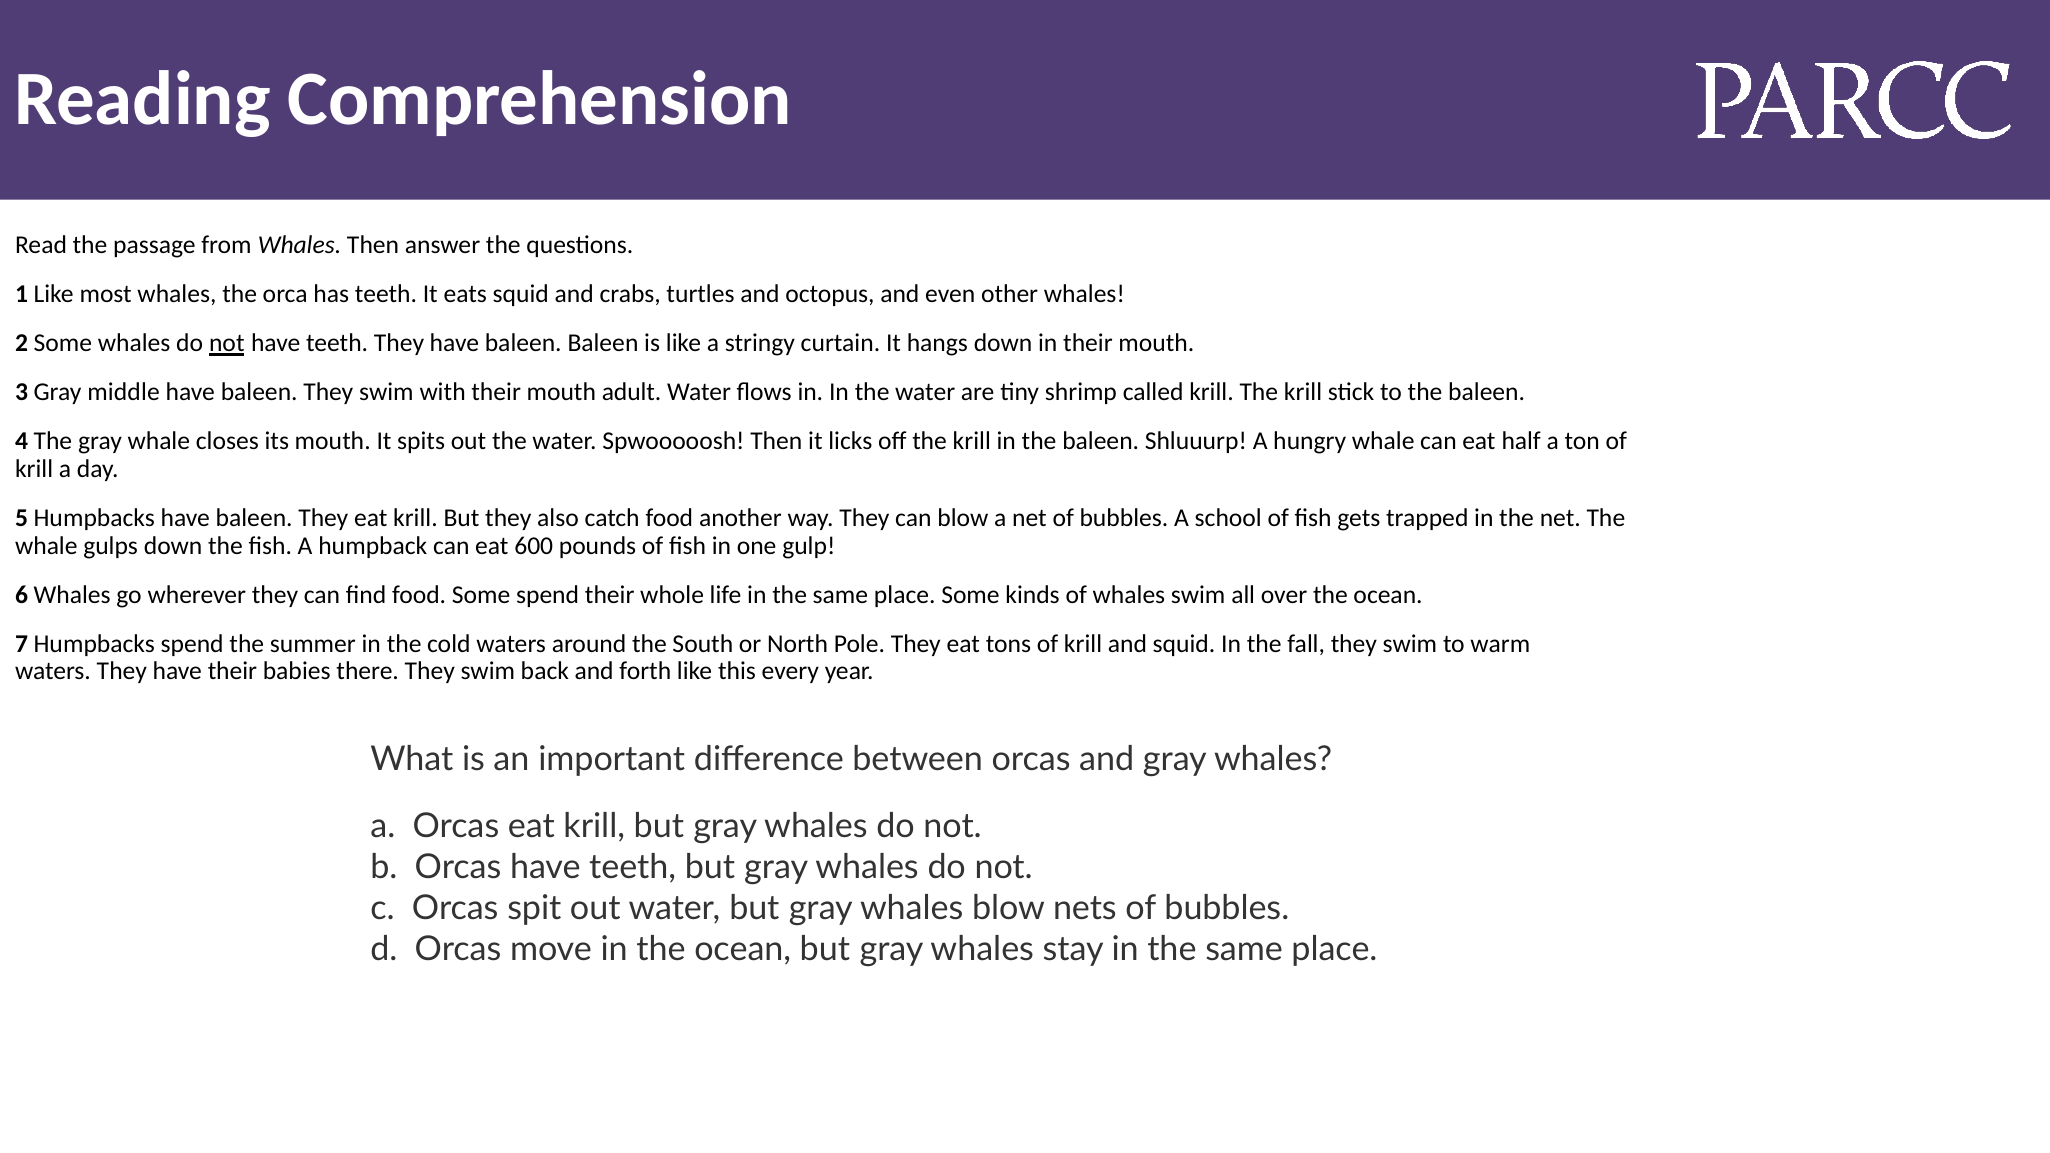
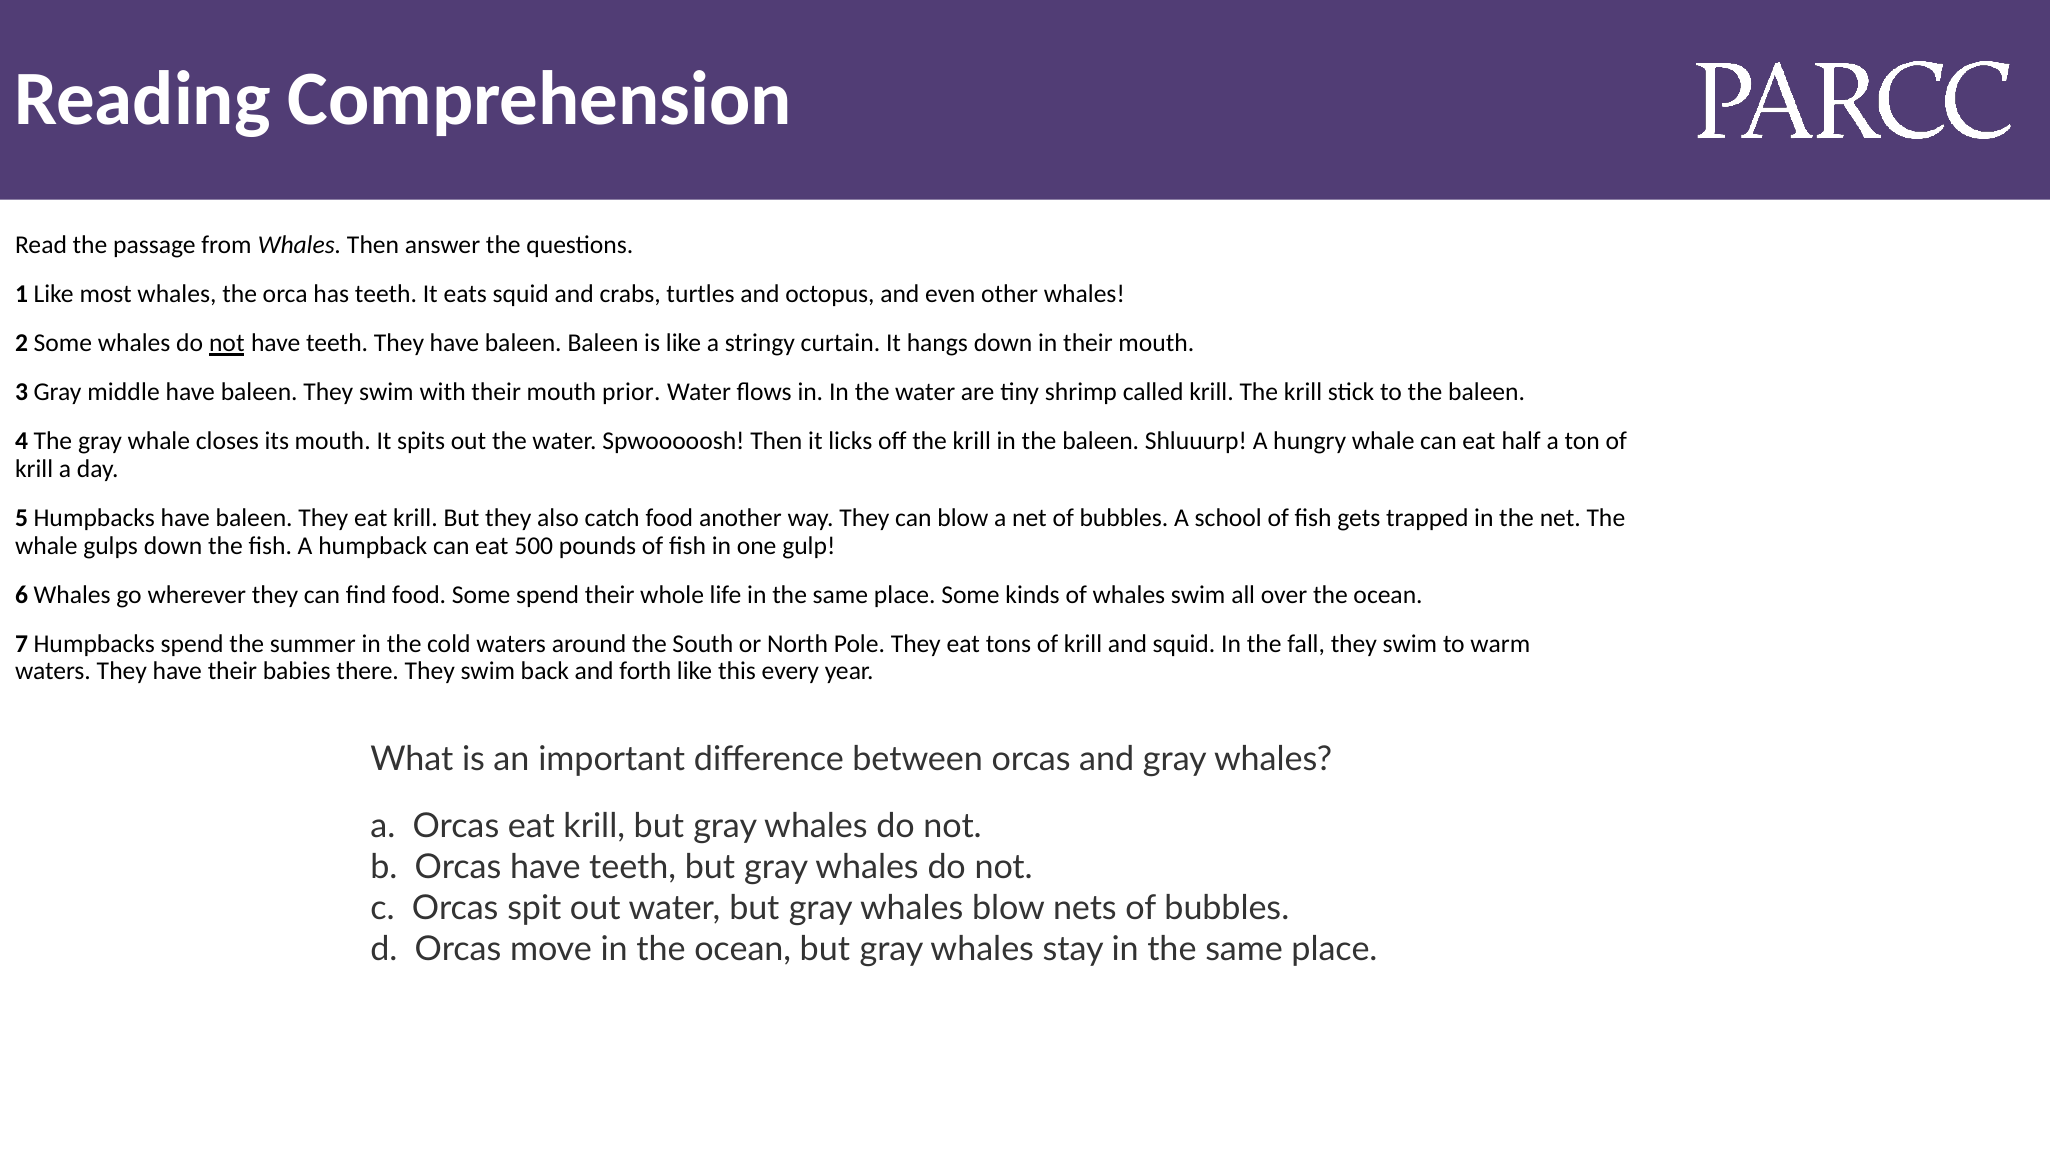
adult: adult -> prior (631, 392)
600: 600 -> 500 (534, 546)
